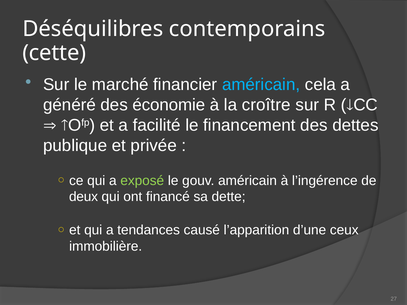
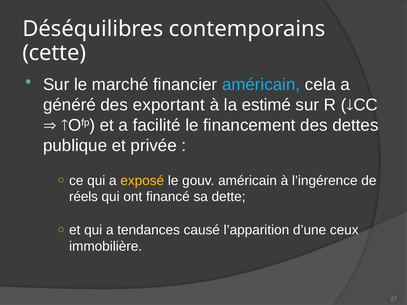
économie: économie -> exportant (169, 105)
croître: croître -> estimé (266, 105)
exposé colour: light green -> yellow (142, 181)
deux: deux -> réels (84, 197)
